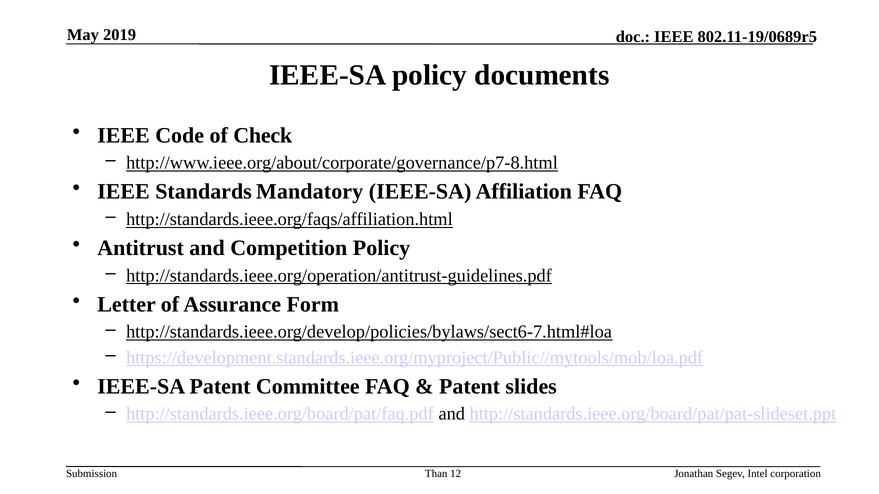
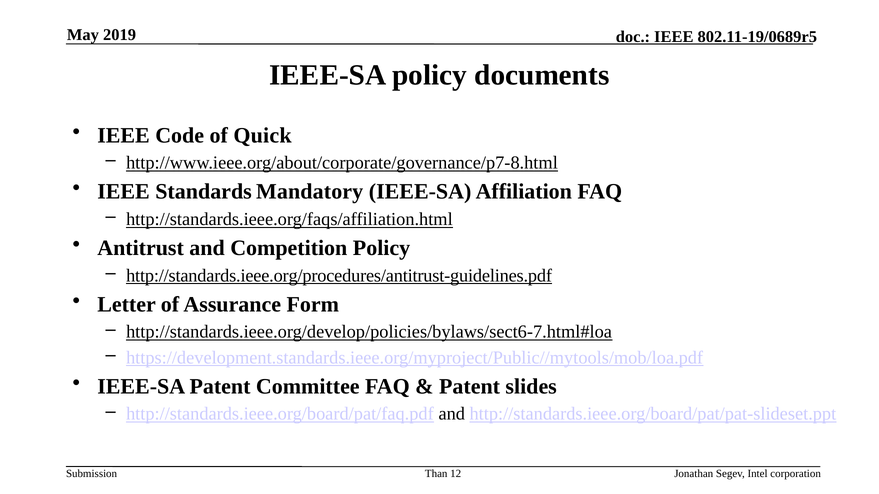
Check: Check -> Quick (262, 135)
http://standards.ieee.org/operation/antitrust-guidelines.pdf: http://standards.ieee.org/operation/antitrust-guidelines.pdf -> http://standards.ieee.org/procedures/antitrust-guidelines.pdf (339, 276)
